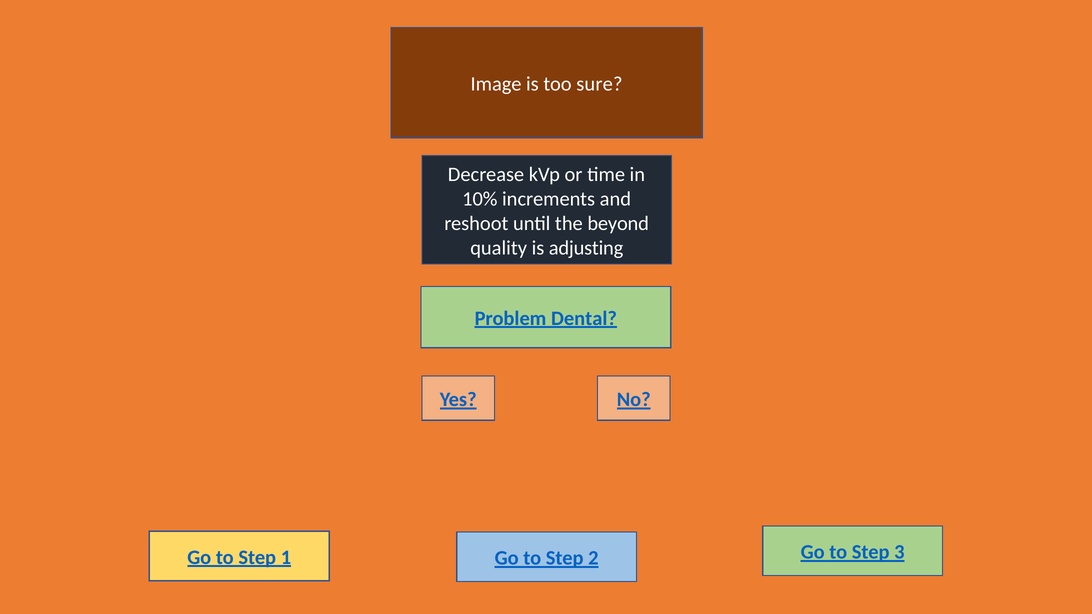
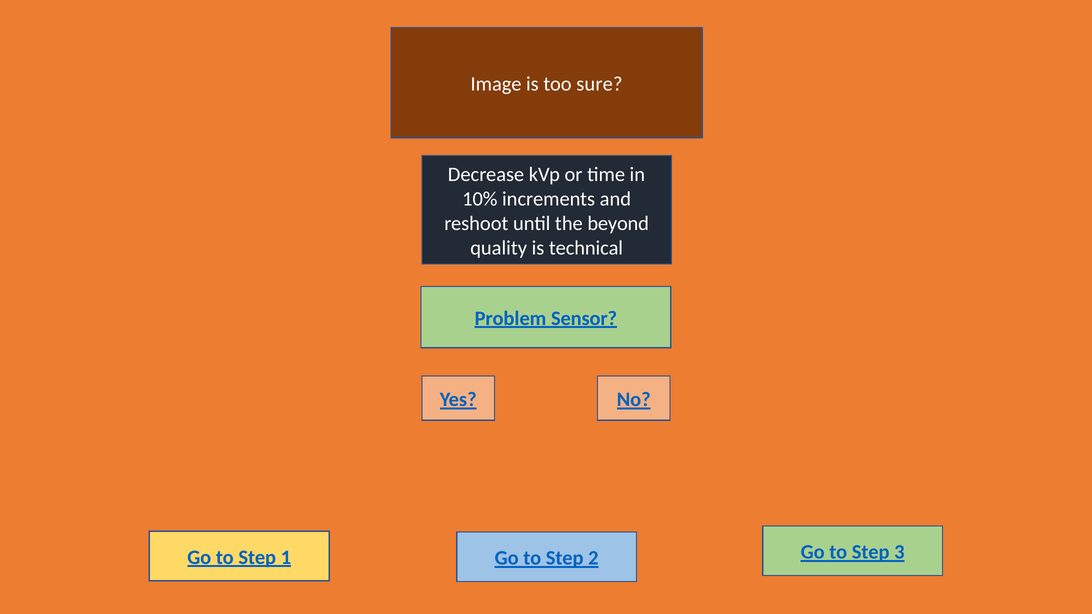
adjusting: adjusting -> technical (586, 248)
Dental: Dental -> Sensor (584, 318)
